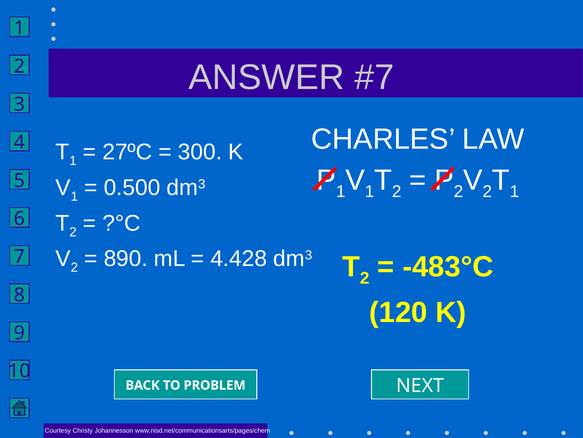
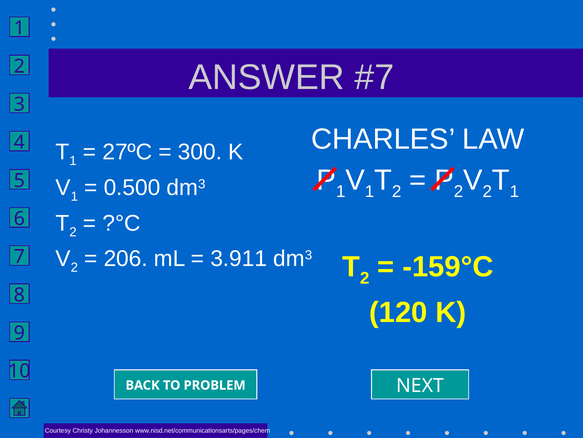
890: 890 -> 206 (126, 258)
4.428: 4.428 -> 3.911 (239, 258)
-483°C: -483°C -> -159°C (448, 266)
